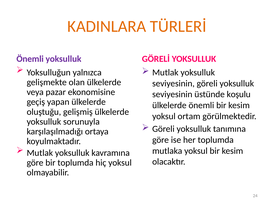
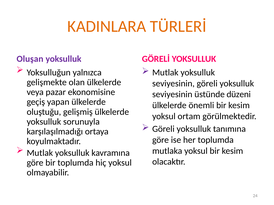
Önemli: Önemli -> Oluşan (30, 59)
koşulu: koşulu -> düzeni (239, 95)
